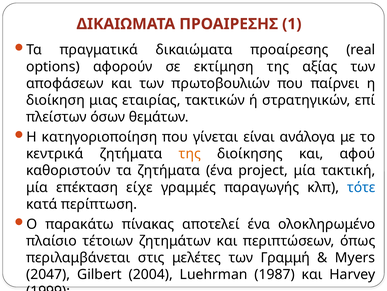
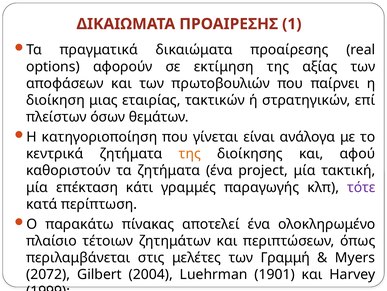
είχε: είχε -> κάτι (140, 187)
τότε colour: blue -> purple (361, 187)
2047: 2047 -> 2072 (48, 274)
1987: 1987 -> 1901 (275, 274)
